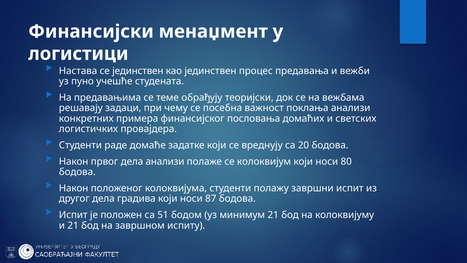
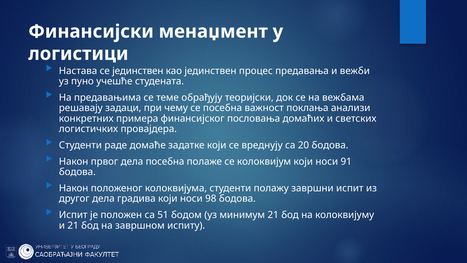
дела анализи: анализи -> посебна (165, 161)
80: 80 -> 91 (346, 161)
87: 87 -> 98 (211, 199)
